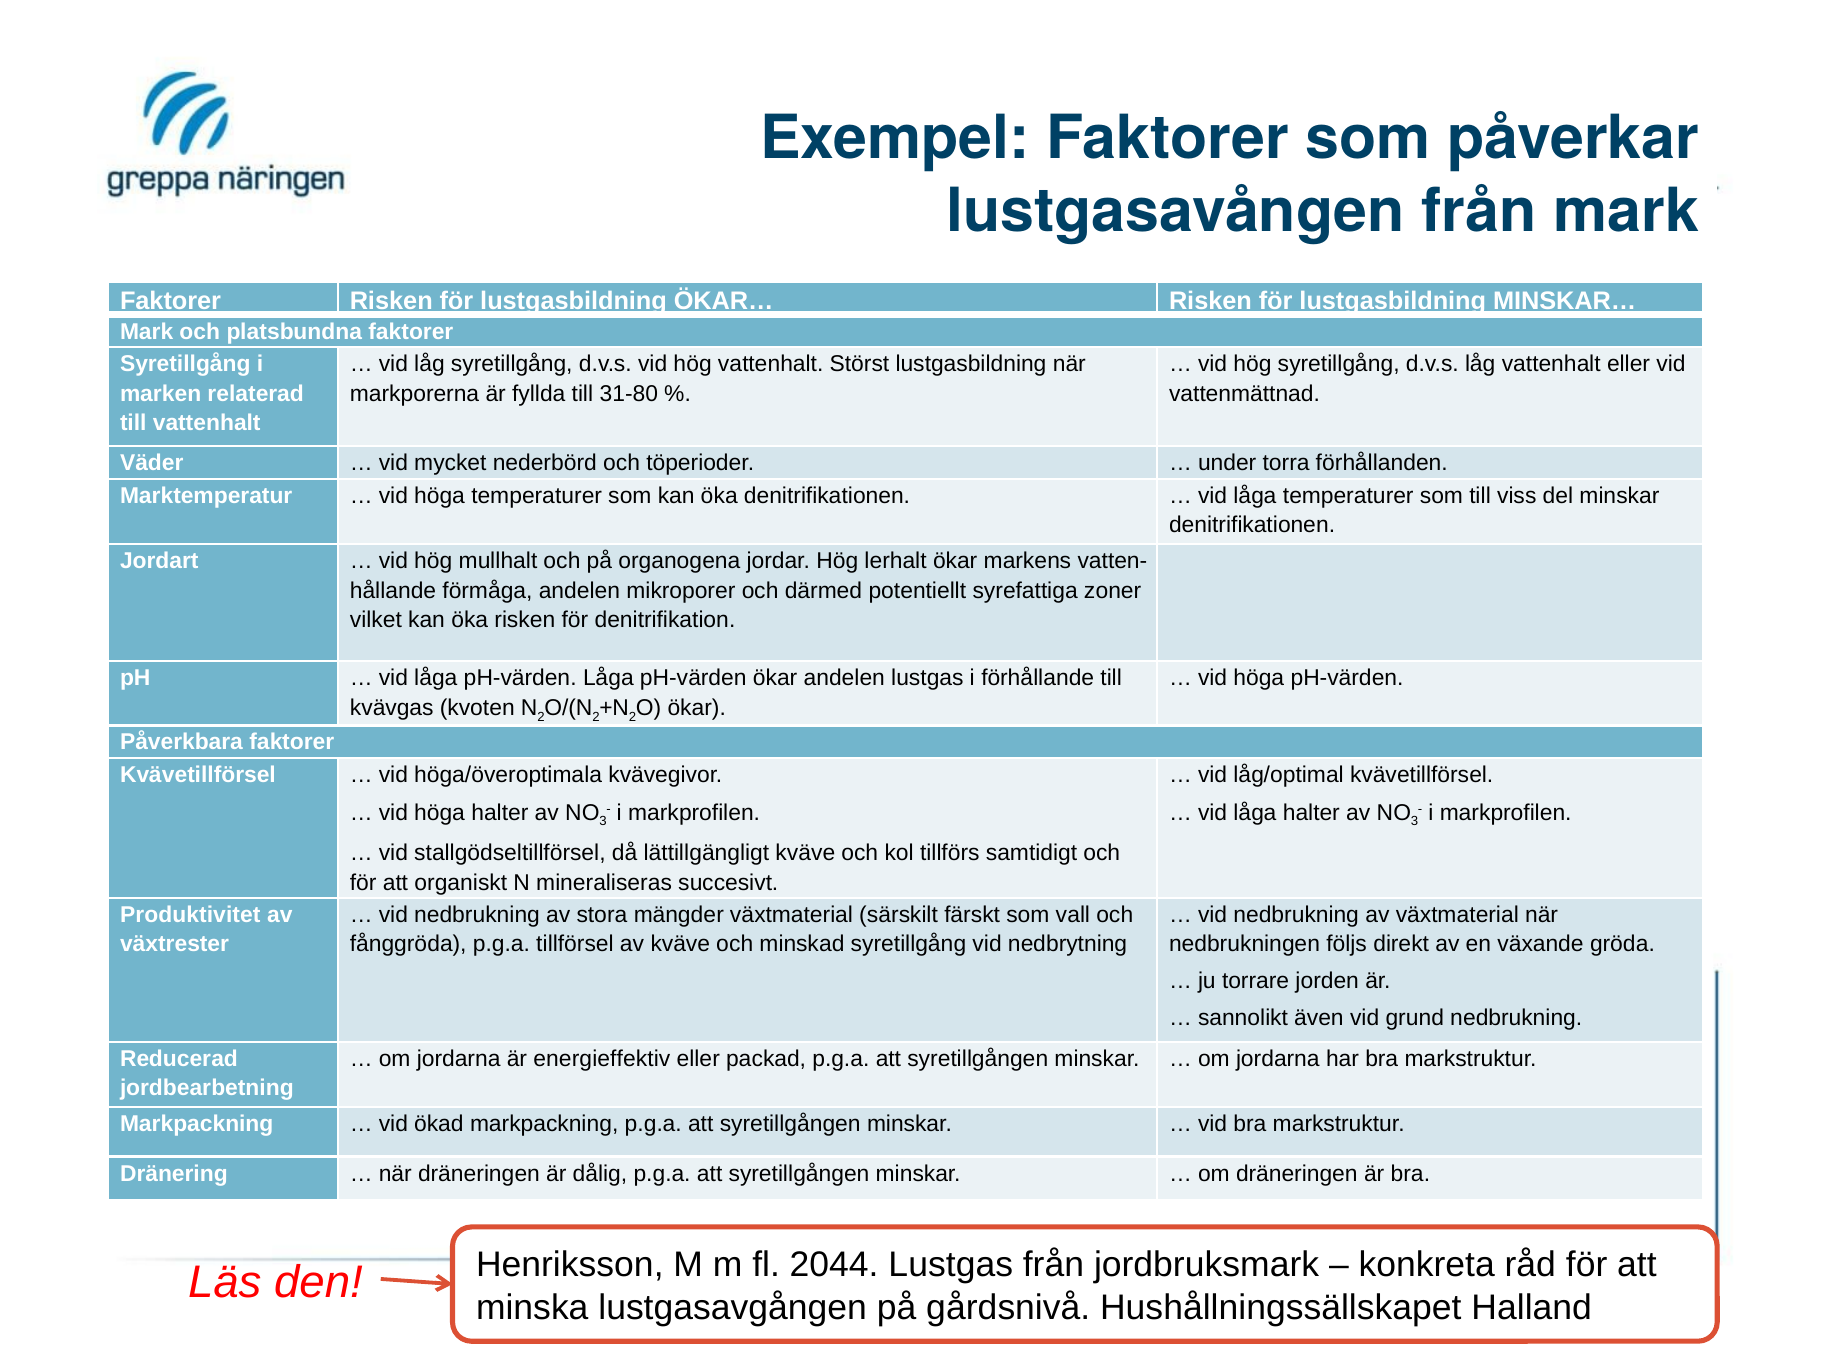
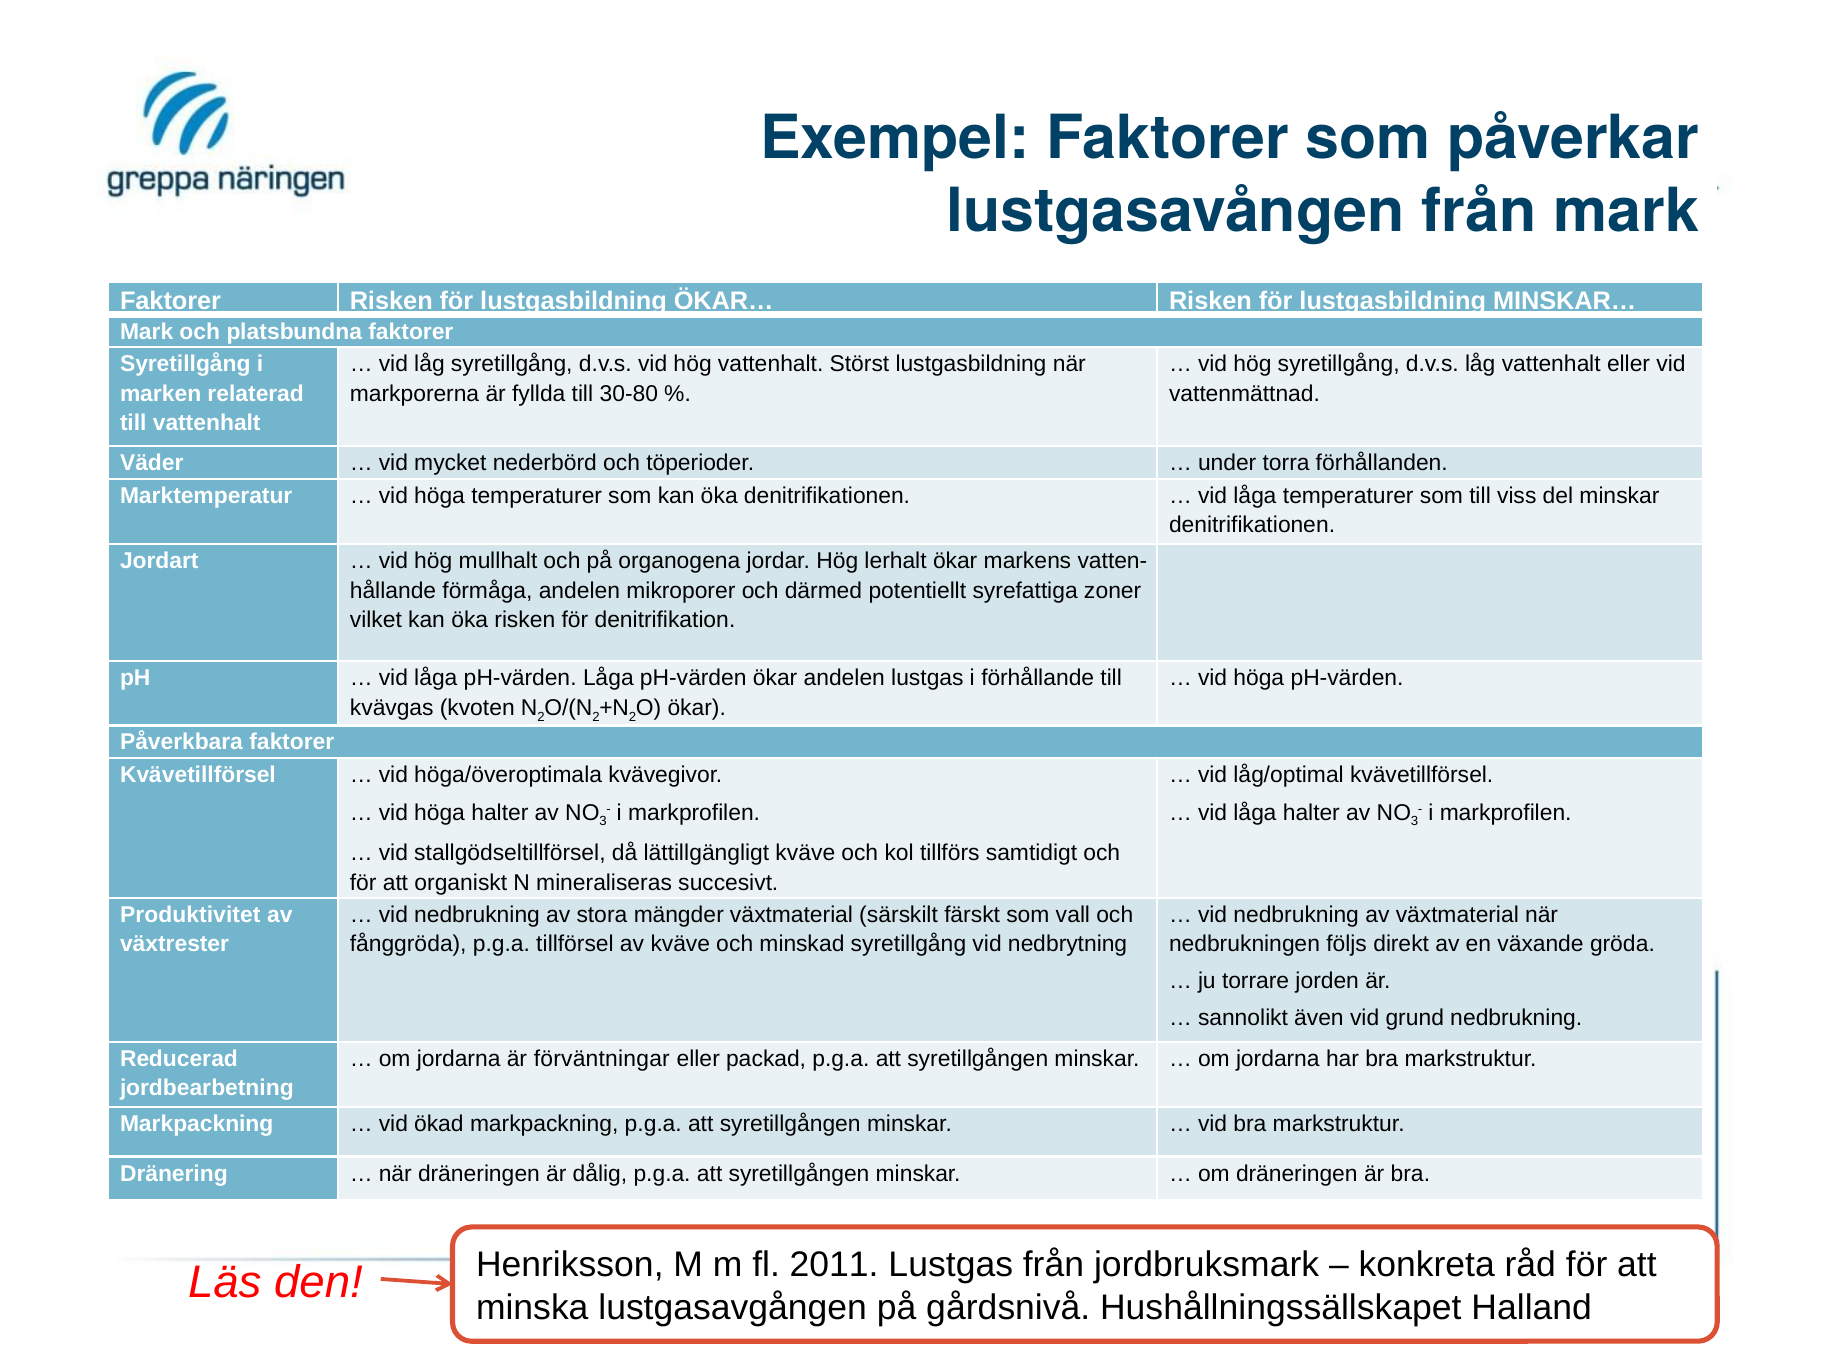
31-80: 31-80 -> 30-80 (629, 394)
energieffektiv: energieffektiv -> förväntningar (602, 1058)
2044: 2044 -> 2011 (834, 1265)
